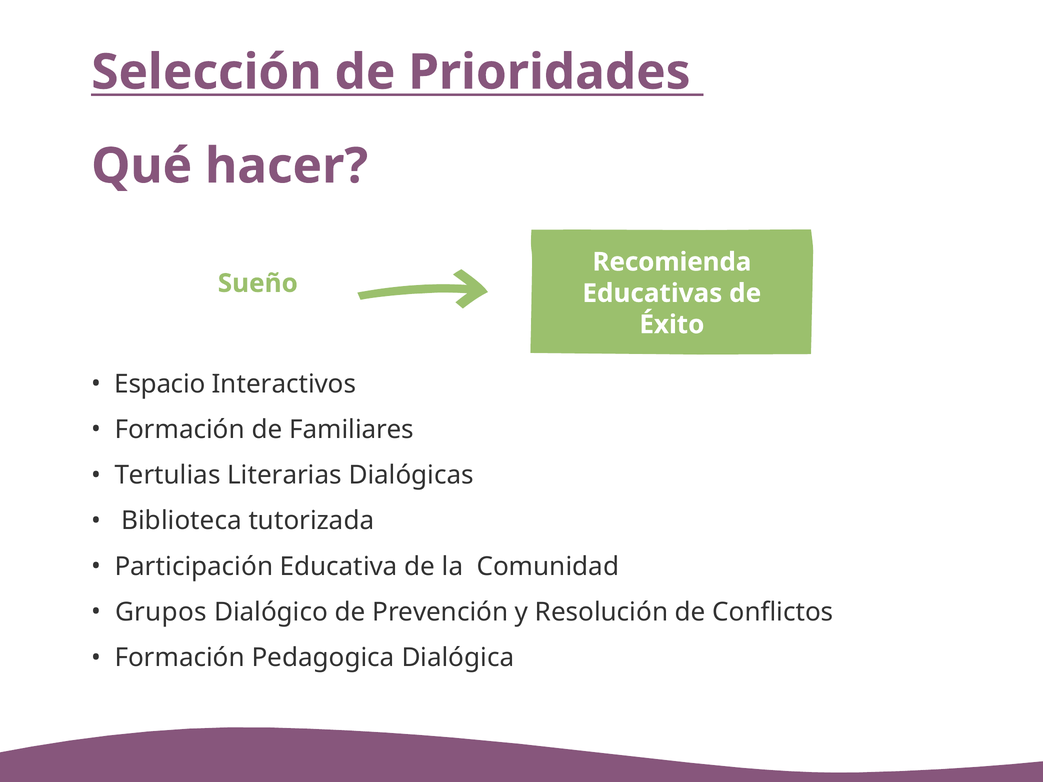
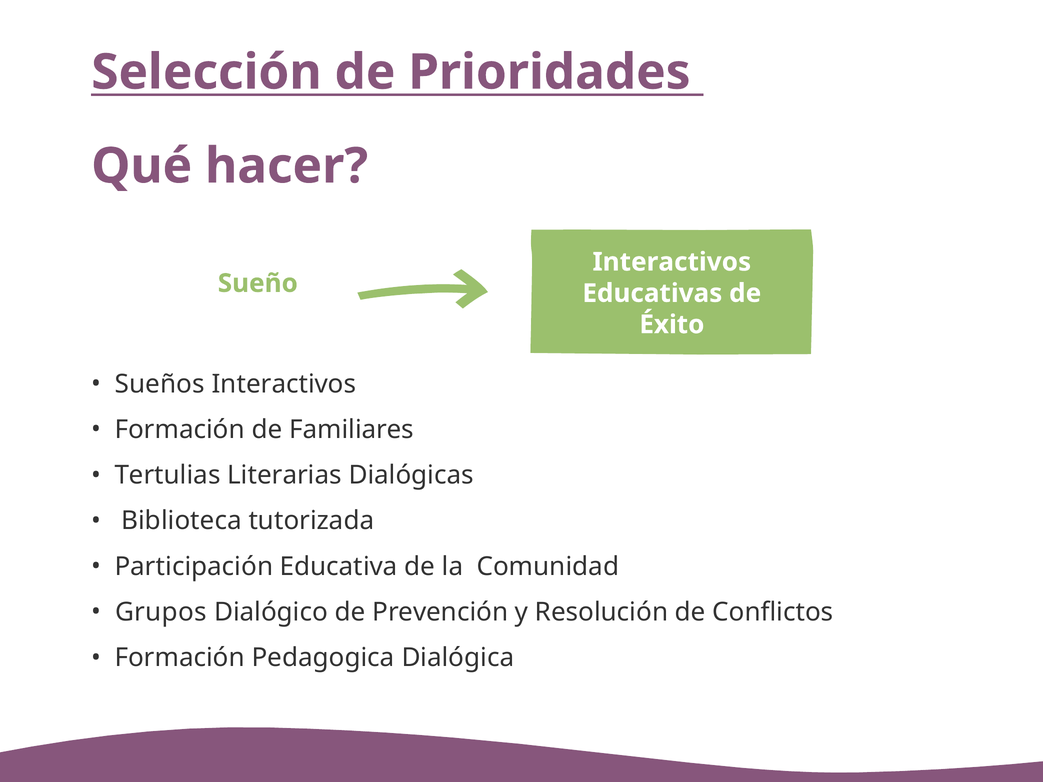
Recomienda: Recomienda -> Interactivos (672, 262)
Espacio: Espacio -> Sueños (160, 384)
